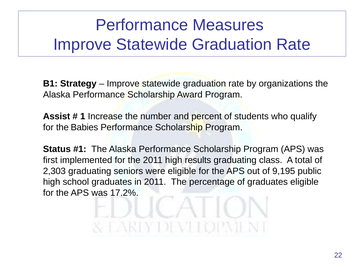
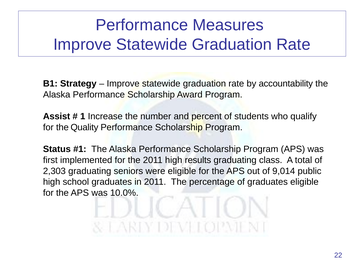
organizations: organizations -> accountability (286, 84)
Babies: Babies -> Quality (84, 127)
9,195: 9,195 -> 9,014 (284, 171)
17.2%: 17.2% -> 10.0% (124, 193)
